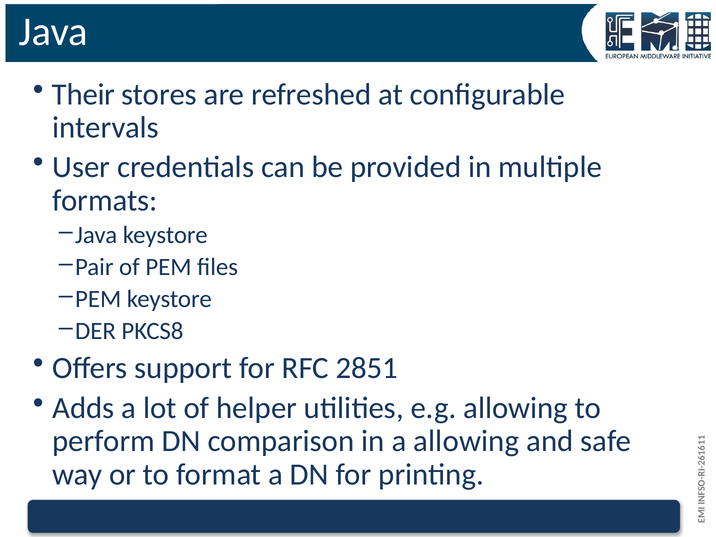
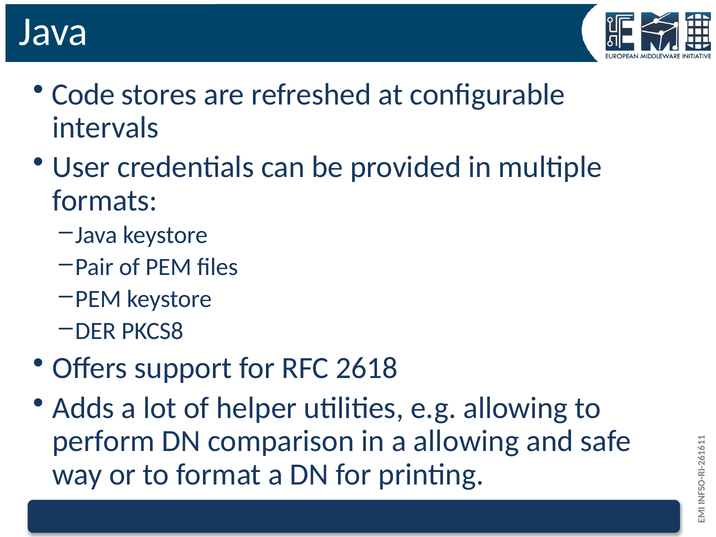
Their: Their -> Code (83, 94)
2851: 2851 -> 2618 (367, 368)
